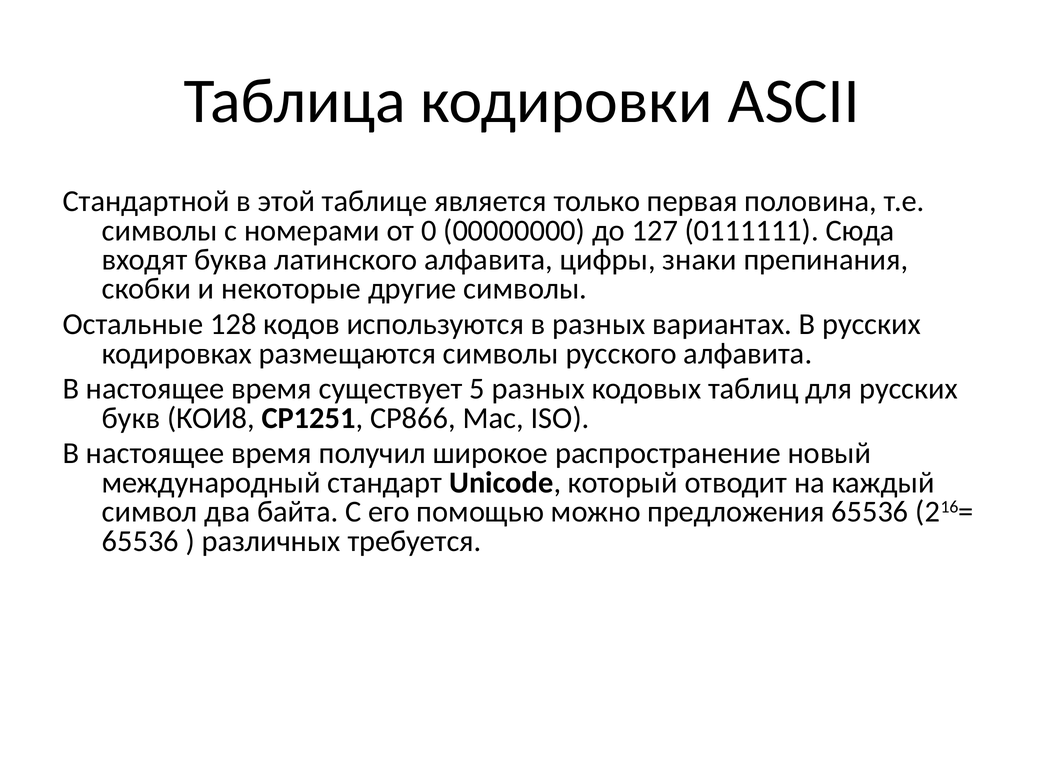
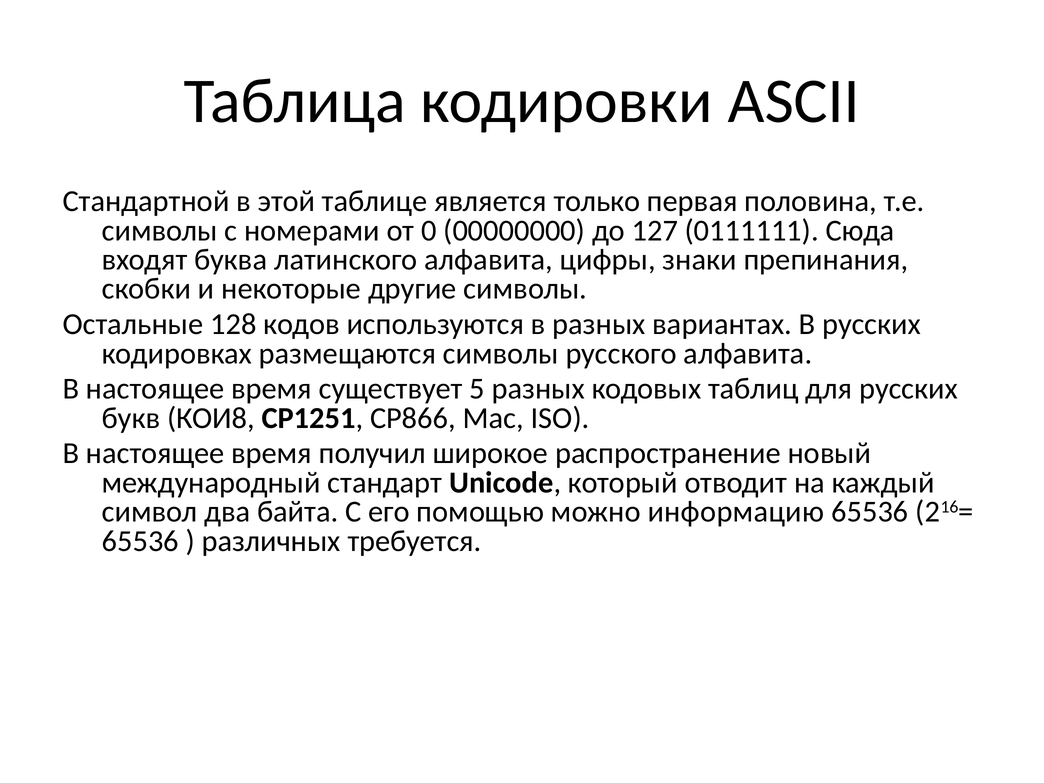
предложения: предложения -> информацию (736, 512)
